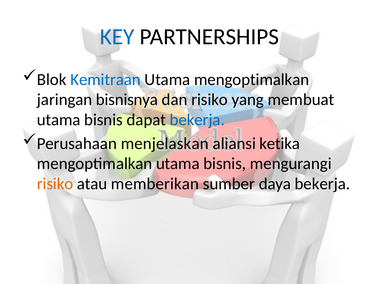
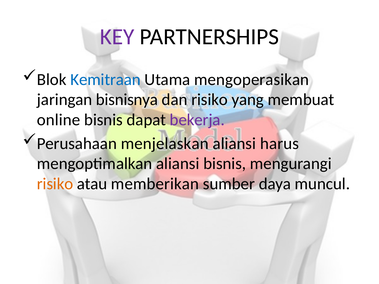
KEY colour: blue -> purple (117, 37)
Utama mengoptimalkan: mengoptimalkan -> mengoperasikan (252, 80)
utama: utama -> online (59, 120)
bekerja colour: blue -> purple (197, 120)
ketika: ketika -> harus (280, 144)
mengoptimalkan utama: utama -> aliansi (178, 164)
daya bekerja: bekerja -> muncul (322, 184)
